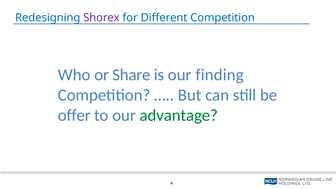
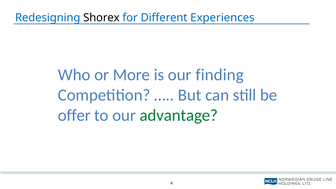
Shorex colour: purple -> black (101, 18)
Different Competition: Competition -> Experiences (222, 18)
Share: Share -> More (131, 75)
